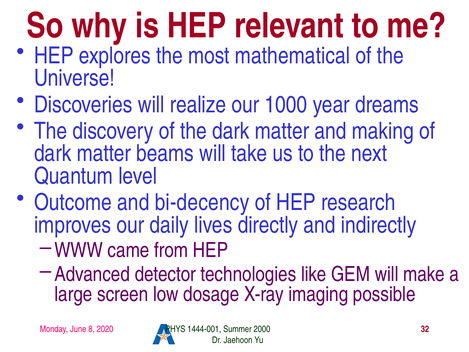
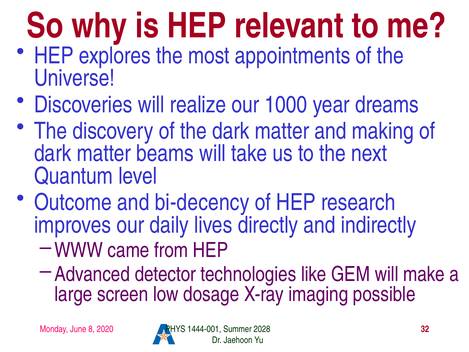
mathematical: mathematical -> appointments (293, 56)
2000: 2000 -> 2028 (262, 329)
